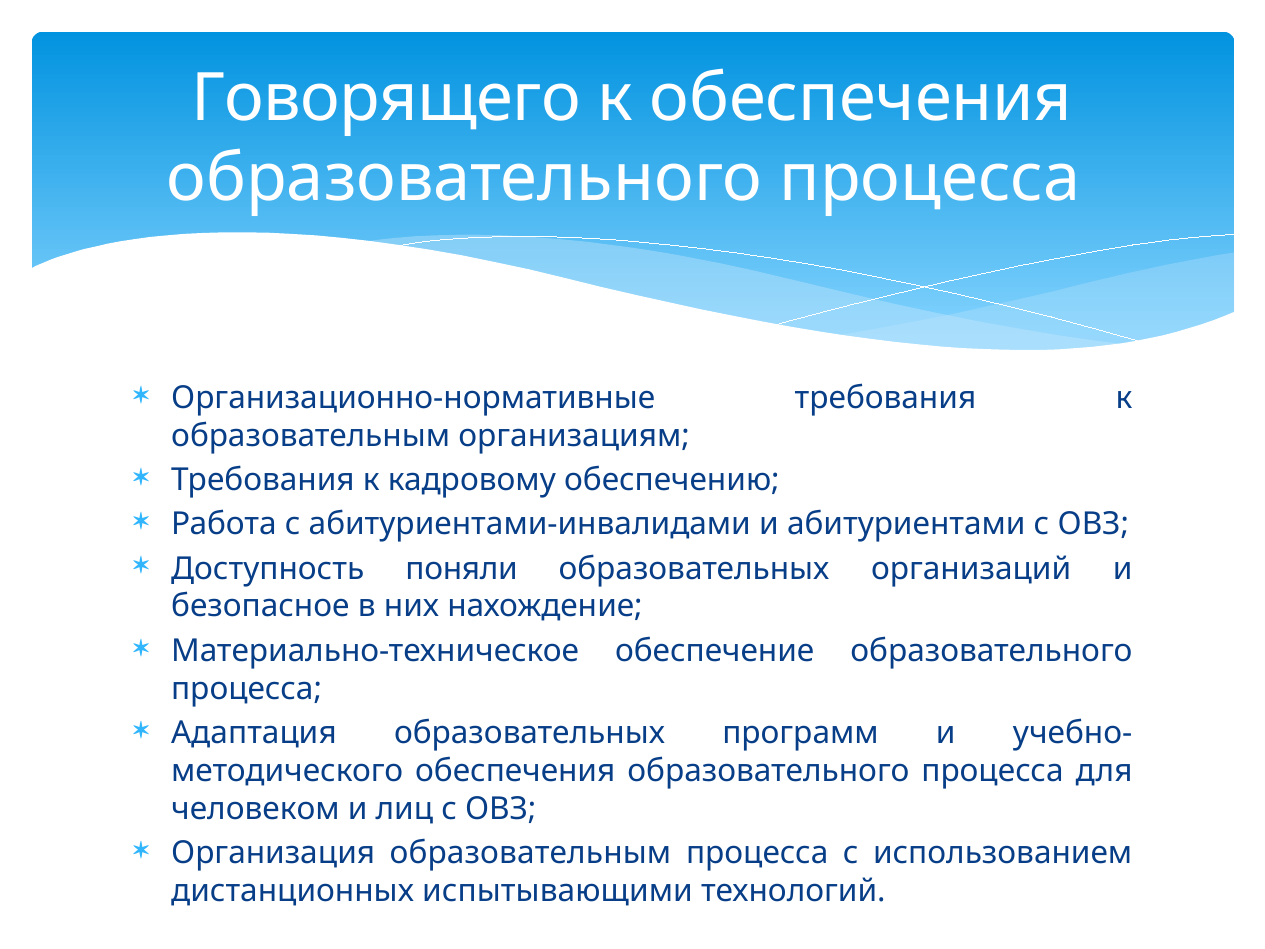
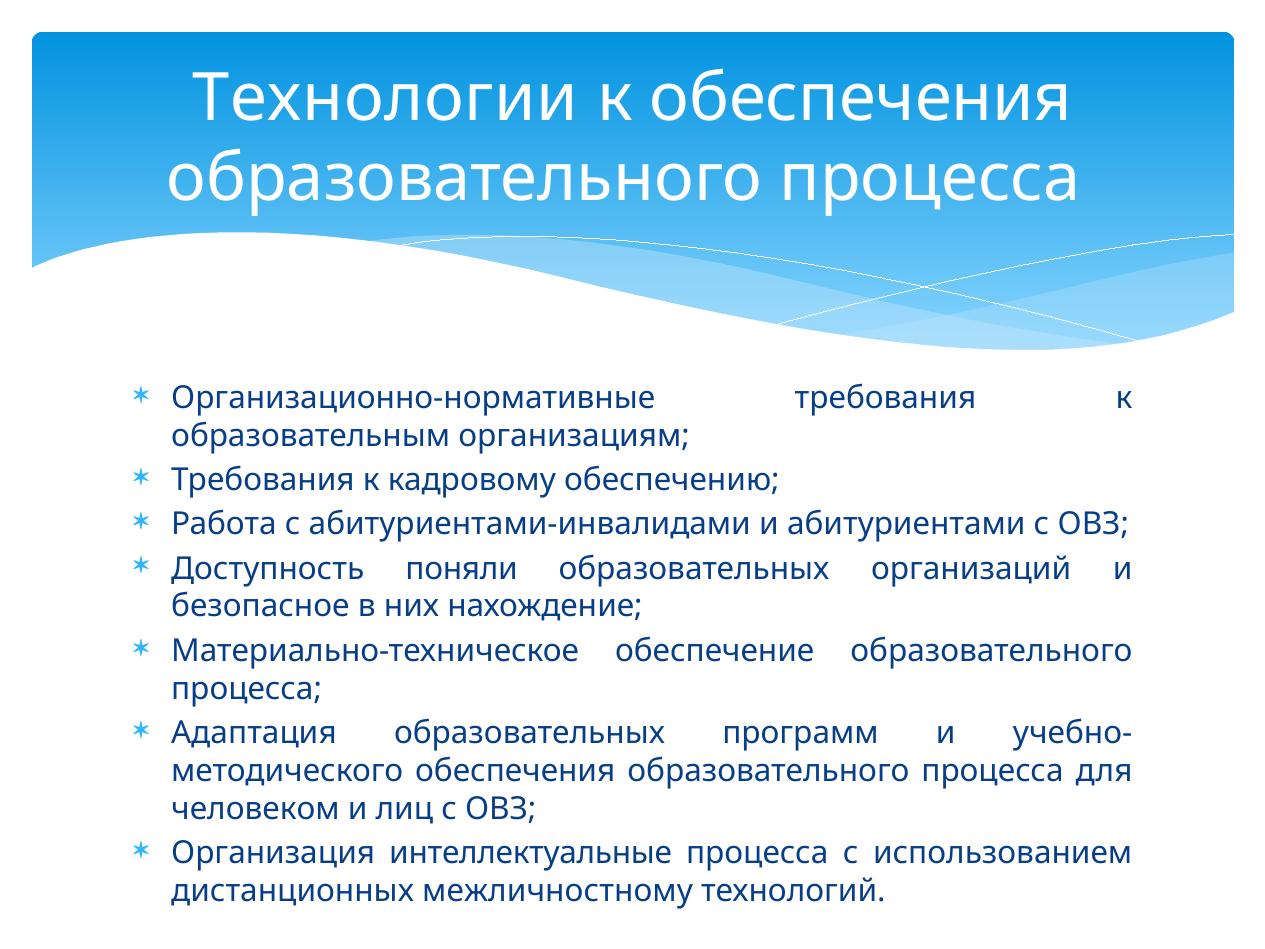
Говорящего: Говорящего -> Технологии (385, 98)
Организация образовательным: образовательным -> интеллектуальные (531, 853)
испытывающими: испытывающими -> межличностному (558, 891)
